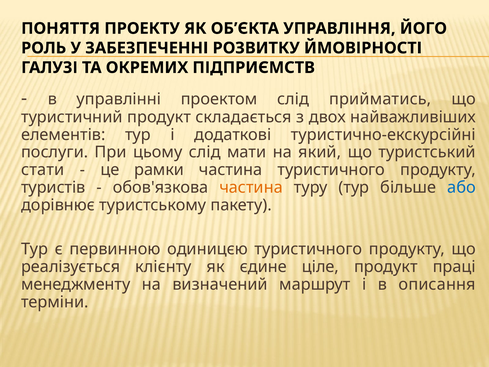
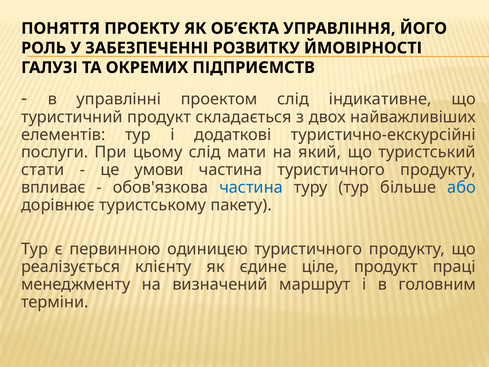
прийматись: прийматись -> індикативне (380, 99)
рамки: рамки -> умови (159, 170)
туристів: туристів -> впливає (53, 187)
частина colour: orange -> blue (251, 187)
описання: описання -> головним (437, 284)
